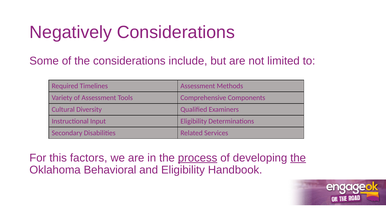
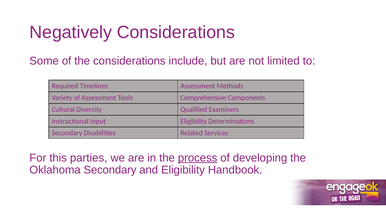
factors: factors -> parties (89, 158)
the underline: present -> none (298, 158)
Oklahoma Behavioral: Behavioral -> Secondary (110, 170)
